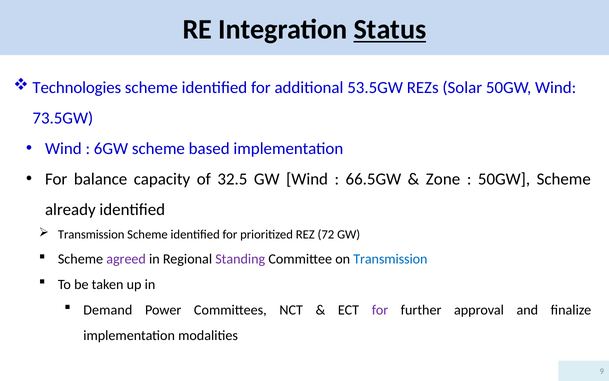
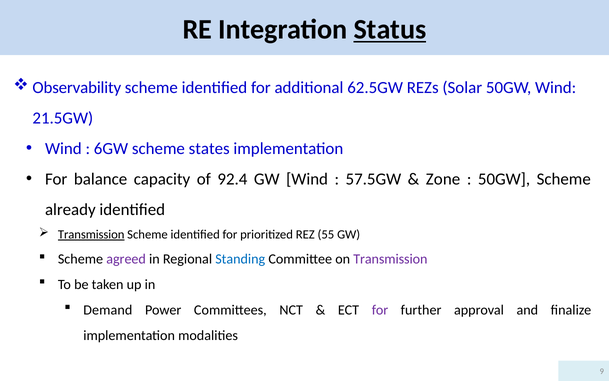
Technologies: Technologies -> Observability (77, 87)
53.5GW: 53.5GW -> 62.5GW (375, 87)
73.5GW: 73.5GW -> 21.5GW (63, 118)
based: based -> states (209, 148)
32.5: 32.5 -> 92.4 (232, 179)
66.5GW: 66.5GW -> 57.5GW (373, 179)
Transmission underline: none -> present (91, 234)
72: 72 -> 55 (326, 234)
Standing colour: purple -> blue (240, 259)
Transmission colour: blue -> purple (390, 259)
